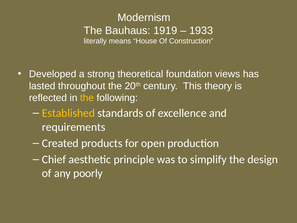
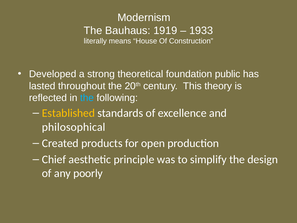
views: views -> public (228, 74)
the colour: yellow -> light blue (87, 98)
requirements: requirements -> philosophical (74, 127)
